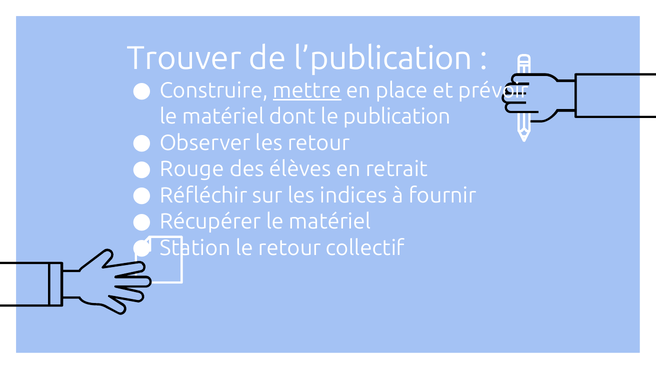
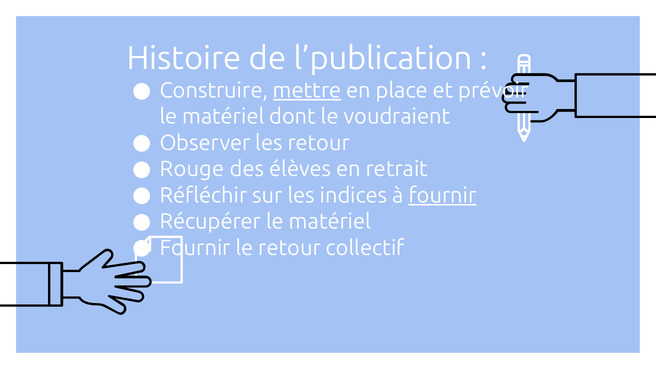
Trouver: Trouver -> Histoire (184, 58)
publication: publication -> voudraient (397, 117)
fournir underline: none -> present (443, 195)
Station: Station -> Fournir (195, 248)
